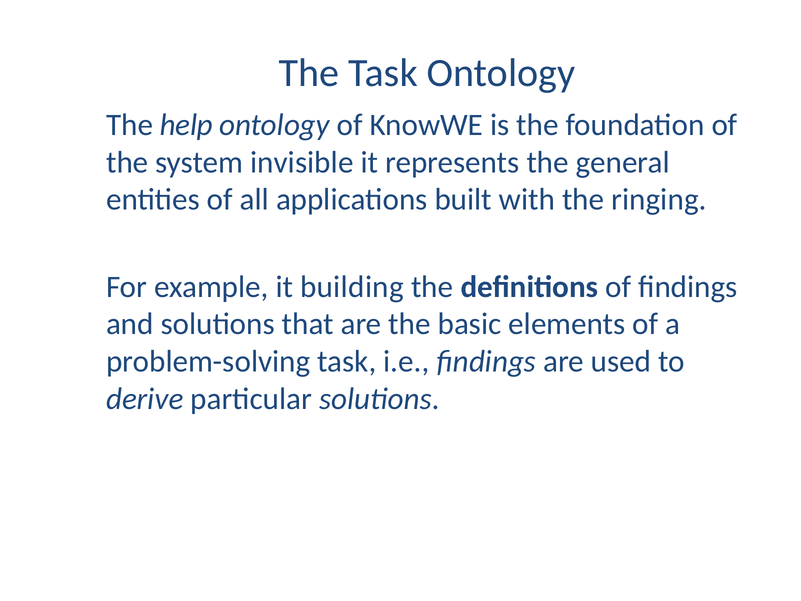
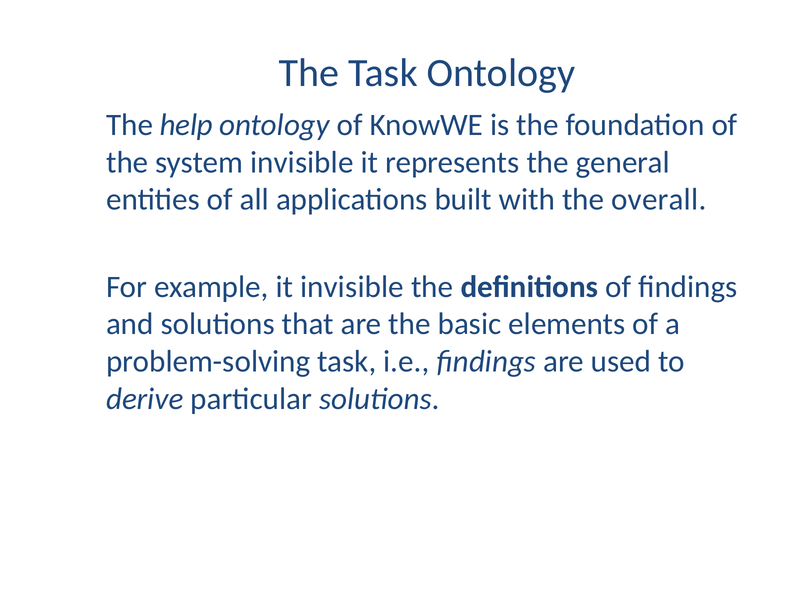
ringing: ringing -> overall (659, 200)
it building: building -> invisible (352, 287)
